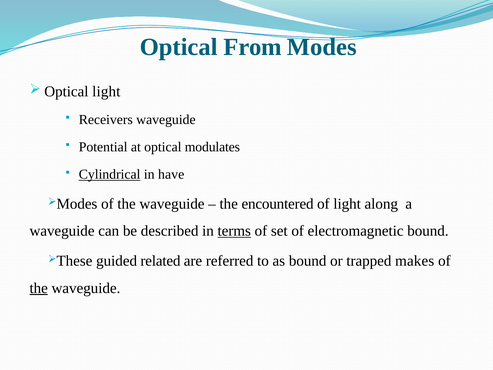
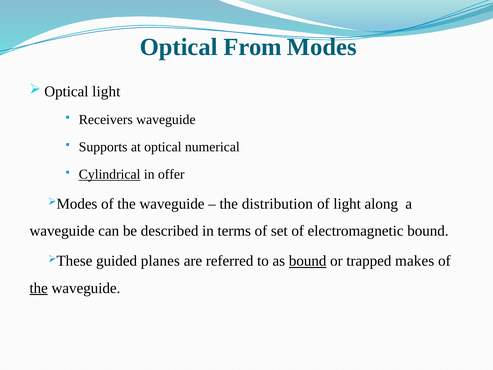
Potential: Potential -> Supports (103, 147)
modulates: modulates -> numerical (212, 147)
have: have -> offer (171, 174)
encountered: encountered -> distribution (277, 204)
terms underline: present -> none (234, 231)
related: related -> planes (160, 261)
bound underline: none -> present (308, 261)
